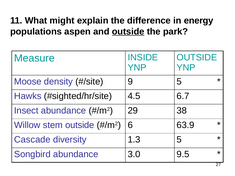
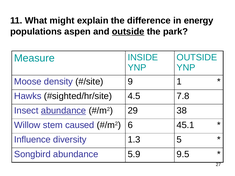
9 5: 5 -> 1 (179, 82)
6.7: 6.7 -> 7.8 (183, 96)
abundance underline: none -> present (64, 111)
stem outside: outside -> caused (80, 125)
63.9: 63.9 -> 45.1 (185, 125)
Cascade: Cascade -> Influence (32, 140)
3.0: 3.0 -> 5.9 (134, 154)
